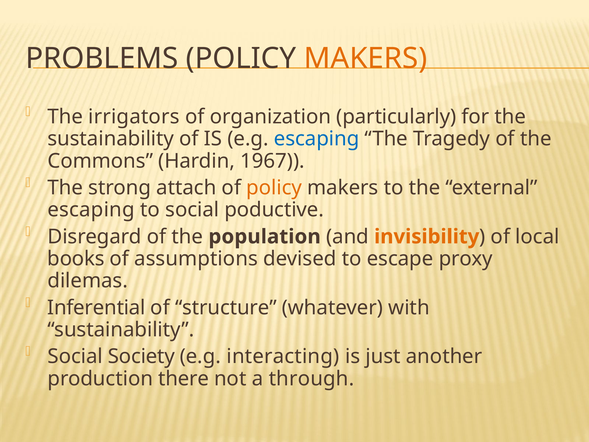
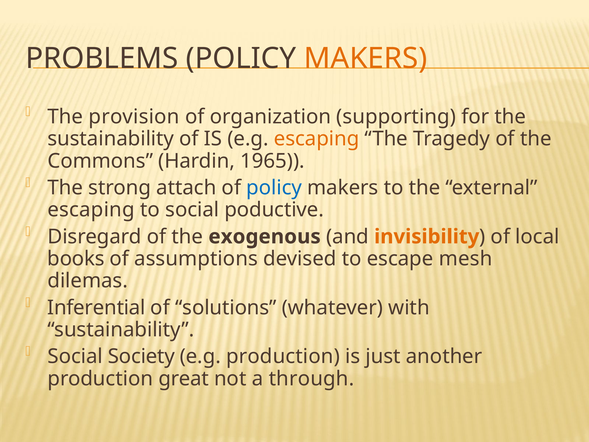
irrigators: irrigators -> provision (134, 117)
particularly: particularly -> supporting (396, 117)
escaping colour: blue -> orange (317, 139)
1967: 1967 -> 1965 (272, 161)
policy colour: orange -> blue (274, 188)
population: population -> exogenous (265, 237)
proxy: proxy -> mesh (466, 259)
structure: structure -> solutions (226, 307)
e.g interacting: interacting -> production (283, 356)
there: there -> great (184, 378)
